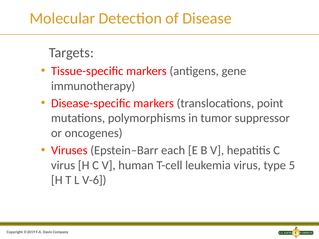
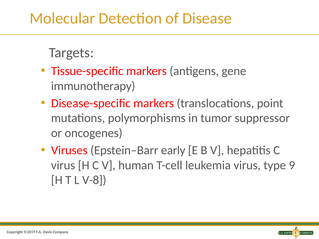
each: each -> early (173, 151)
5: 5 -> 9 (292, 165)
V-6: V-6 -> V-8 (94, 180)
